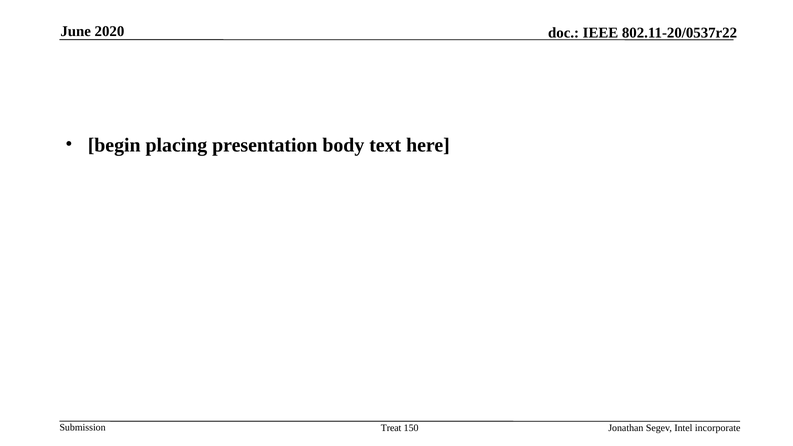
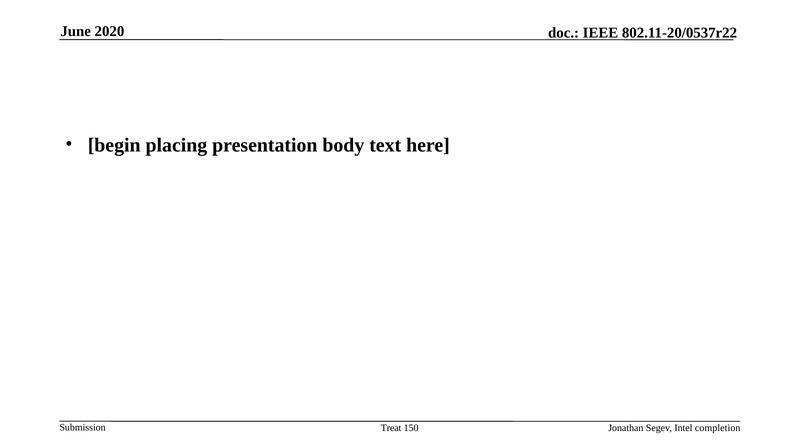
incorporate: incorporate -> completion (718, 428)
